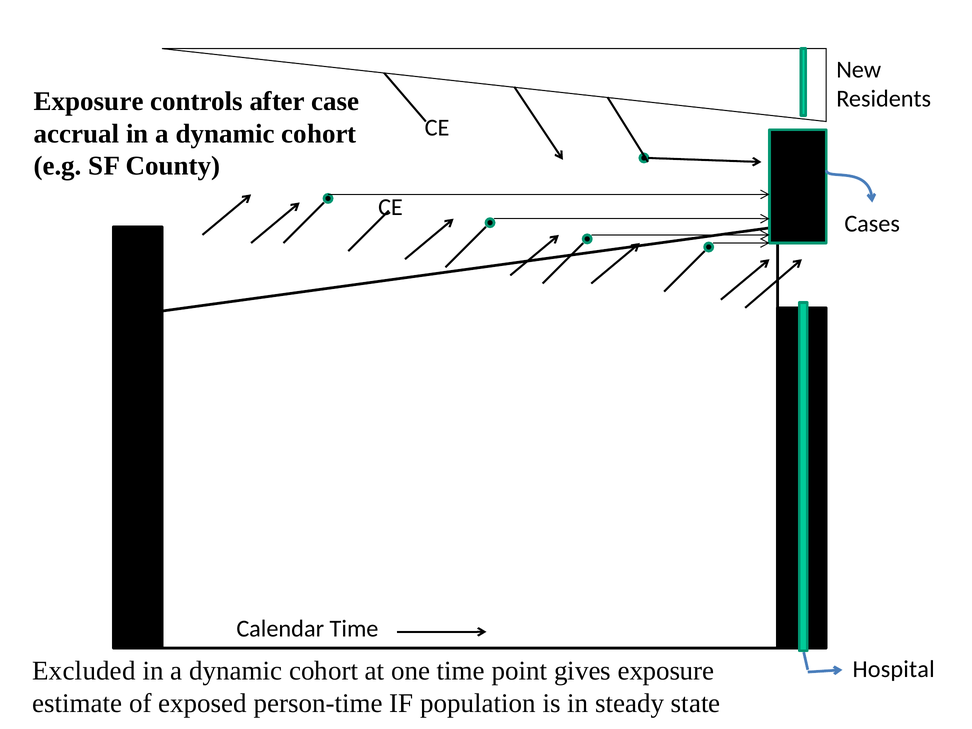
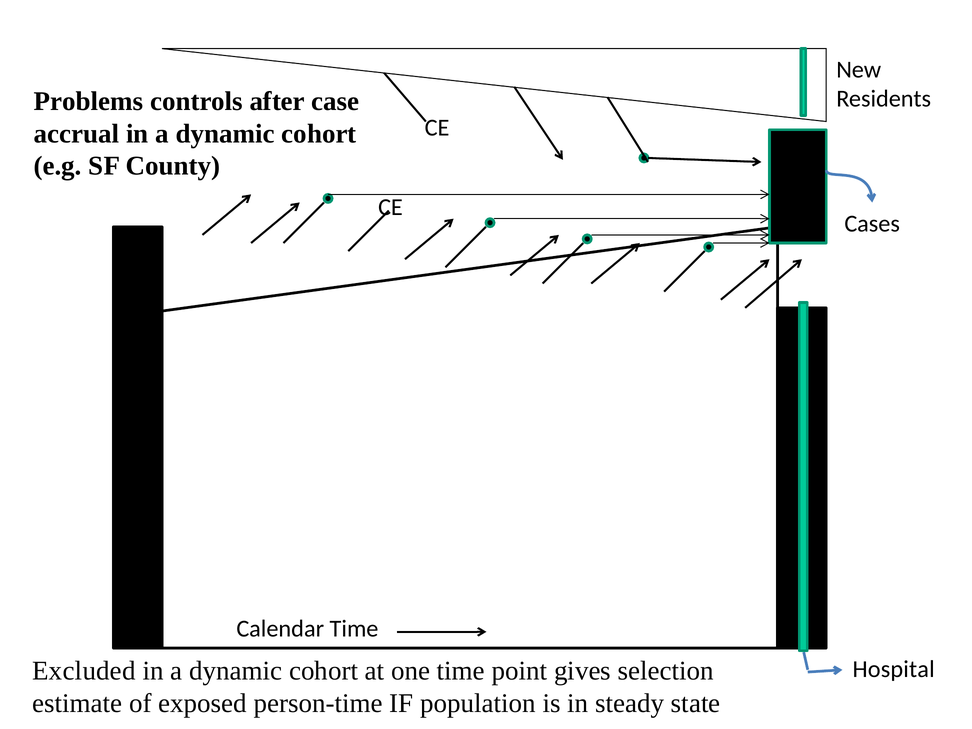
Exposure: Exposure -> Problems (89, 101)
gives exposure: exposure -> selection (666, 671)
